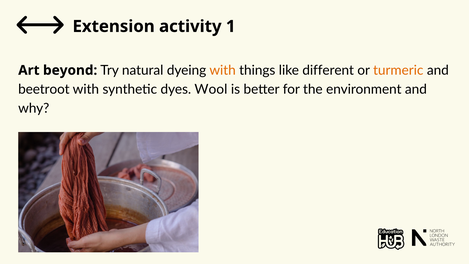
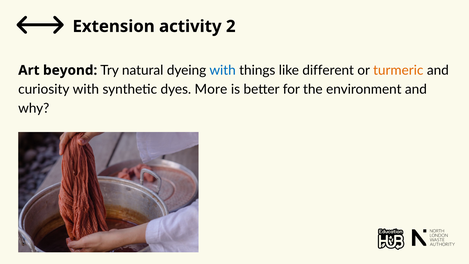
1: 1 -> 2 (231, 26)
with colour: orange -> blue (223, 70)
beetroot: beetroot -> curiosity (44, 89)
Wool: Wool -> More (211, 89)
